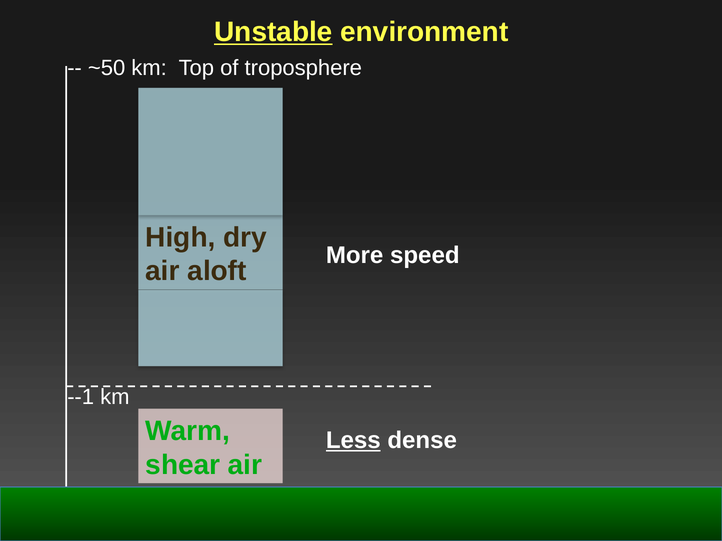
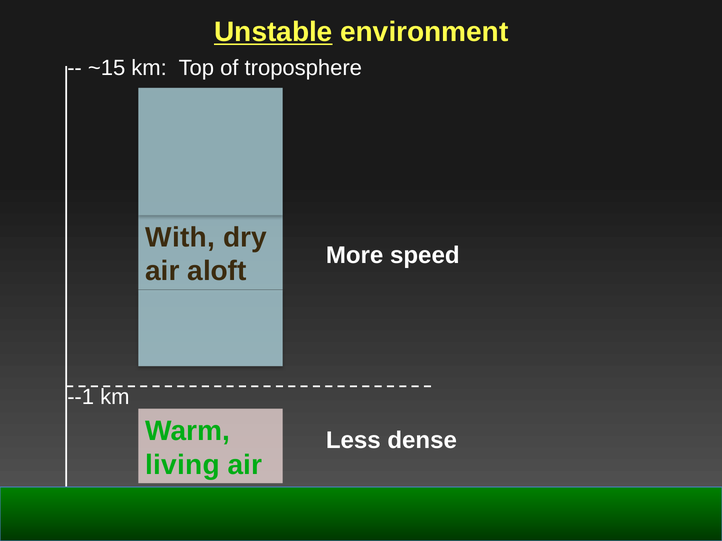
~50: ~50 -> ~15 (107, 68)
High: High -> With (180, 238)
Less underline: present -> none (353, 441)
shear: shear -> living (183, 465)
